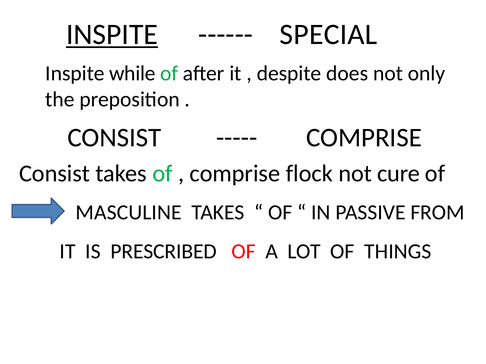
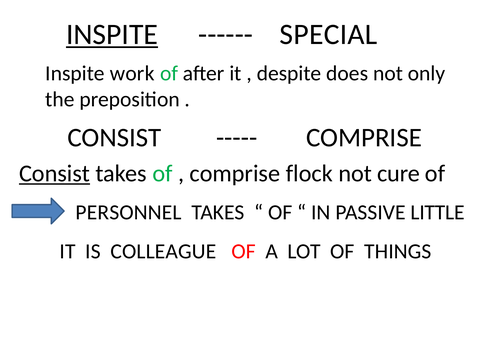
while: while -> work (132, 74)
Consist underline: none -> present (55, 174)
MASCULINE: MASCULINE -> PERSONNEL (129, 213)
FROM: FROM -> LITTLE (438, 213)
PRESCRIBED: PRESCRIBED -> COLLEAGUE (163, 252)
